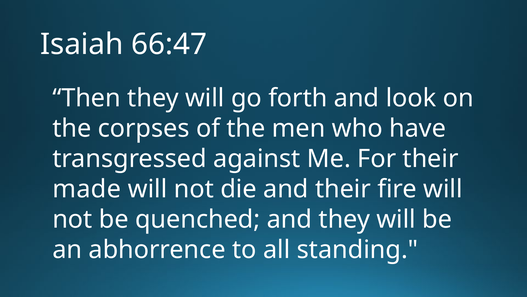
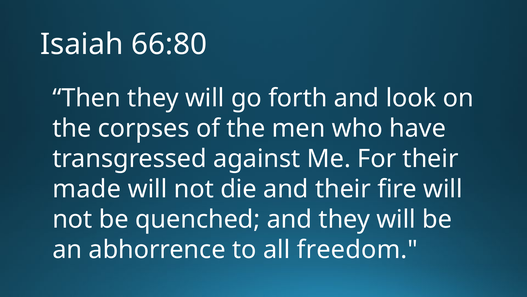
66:47: 66:47 -> 66:80 (169, 44)
standing: standing -> freedom (357, 249)
